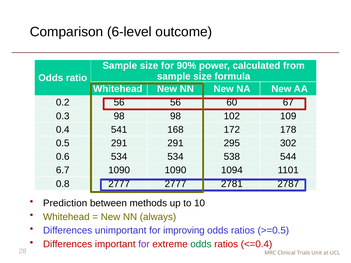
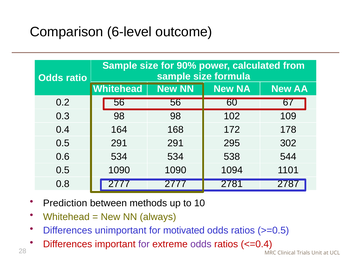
541: 541 -> 164 (119, 130)
6.7: 6.7 -> 0.5 (63, 170)
improving: improving -> motivated (184, 231)
odds colour: green -> purple (201, 244)
